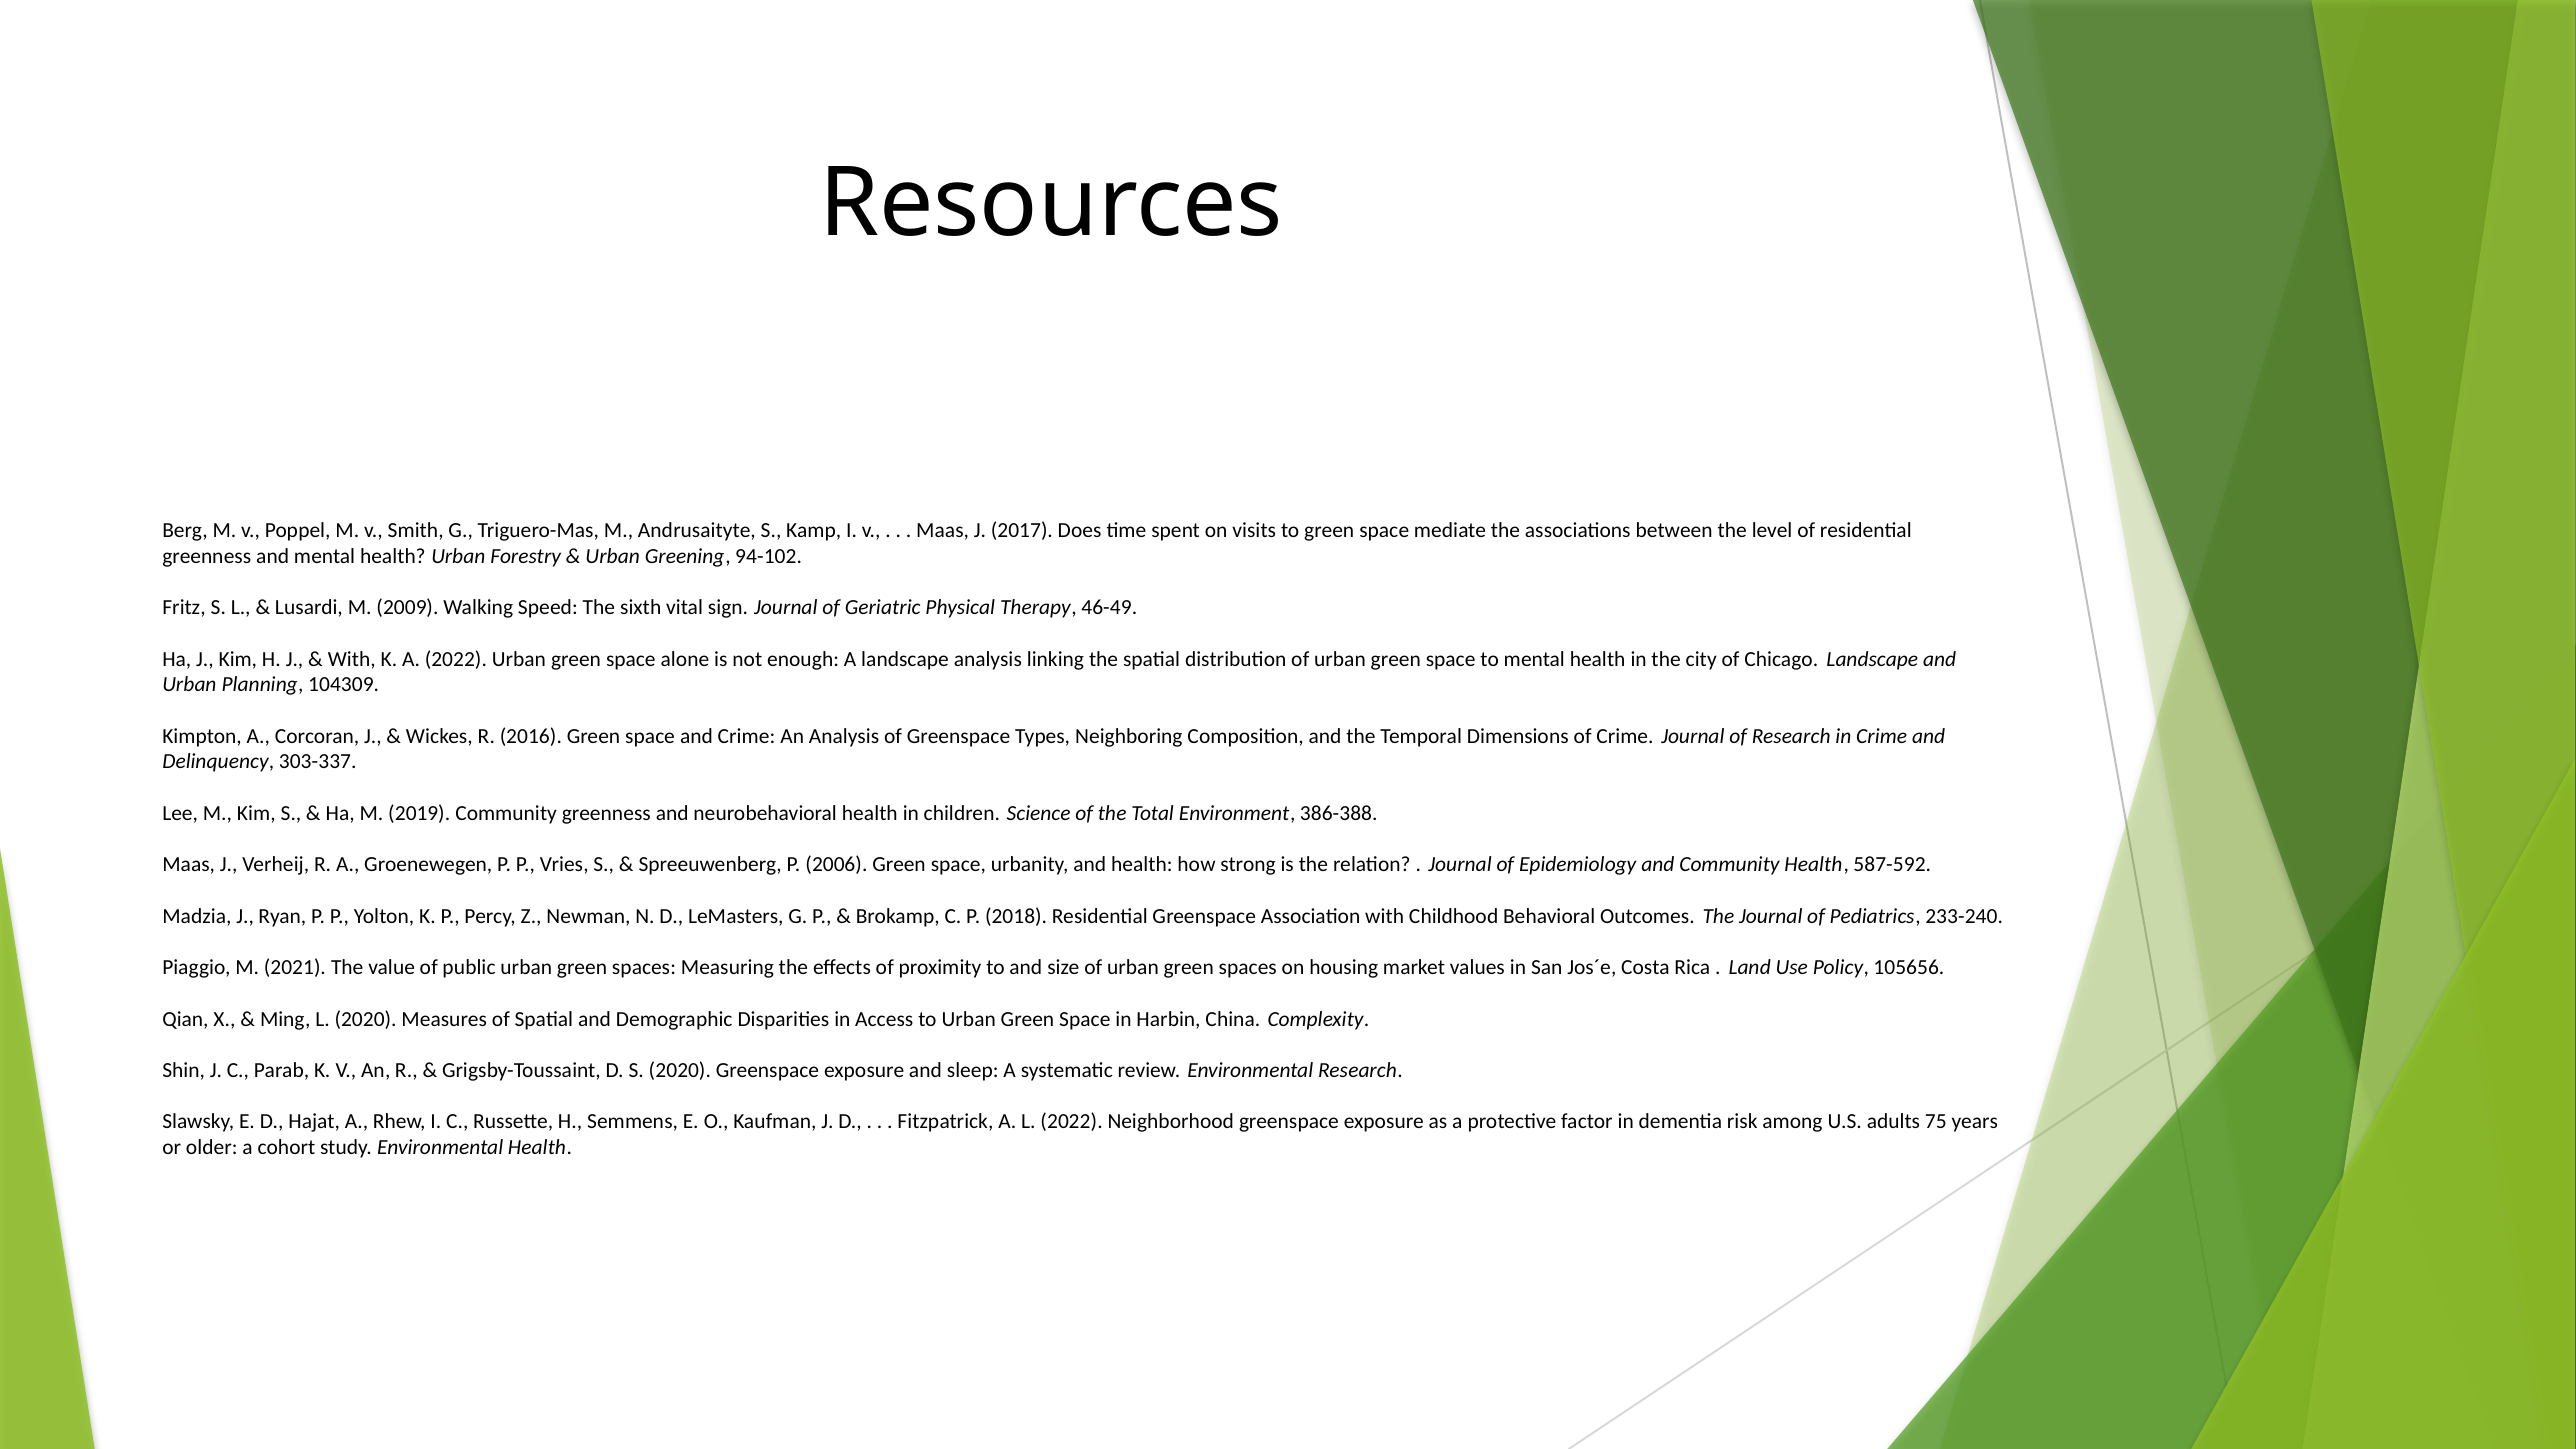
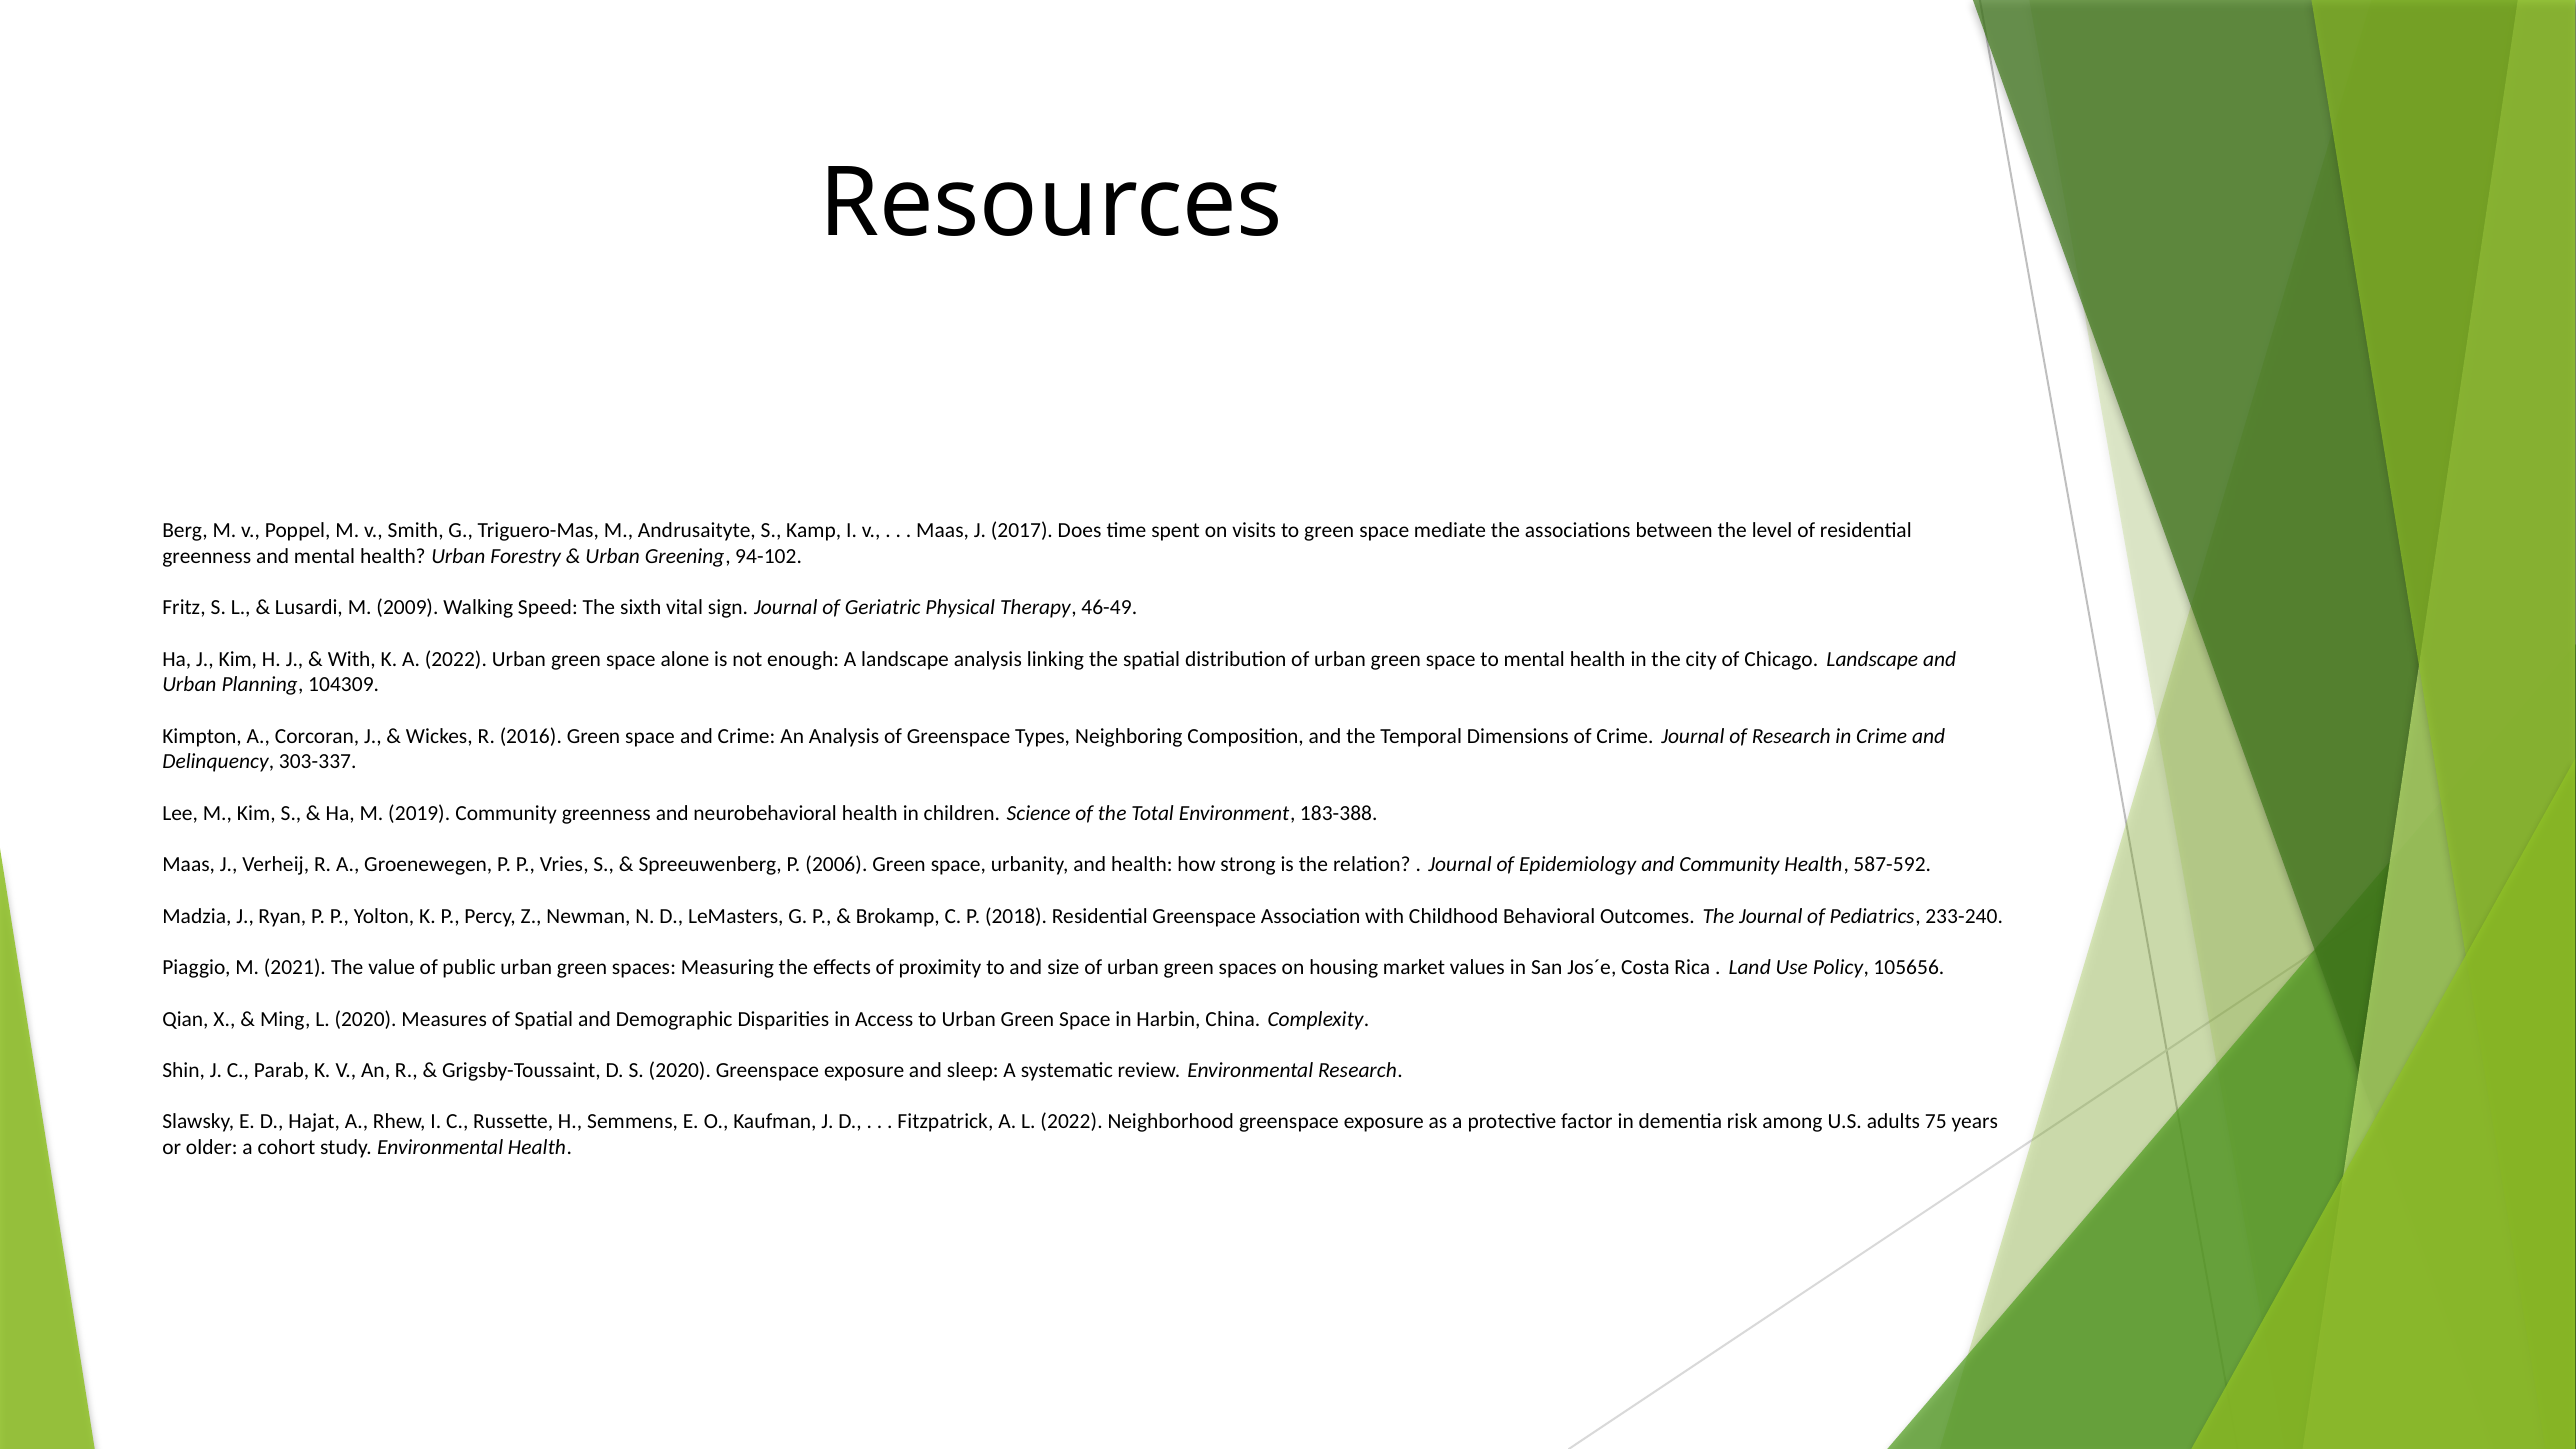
386-388: 386-388 -> 183-388 (1339, 813)
